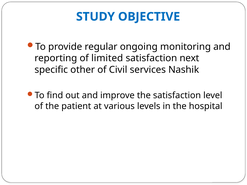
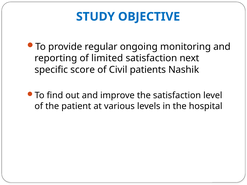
other: other -> score (83, 70)
services: services -> patients (148, 70)
